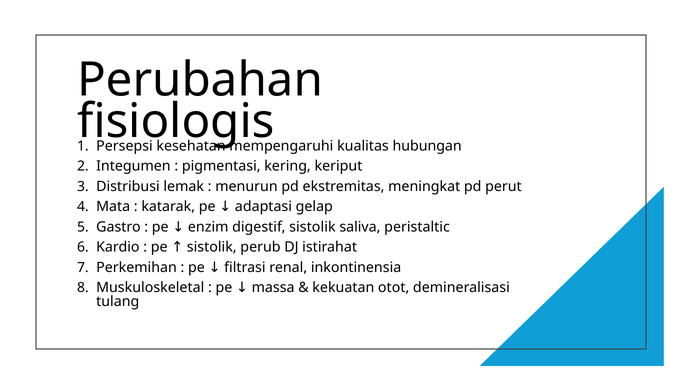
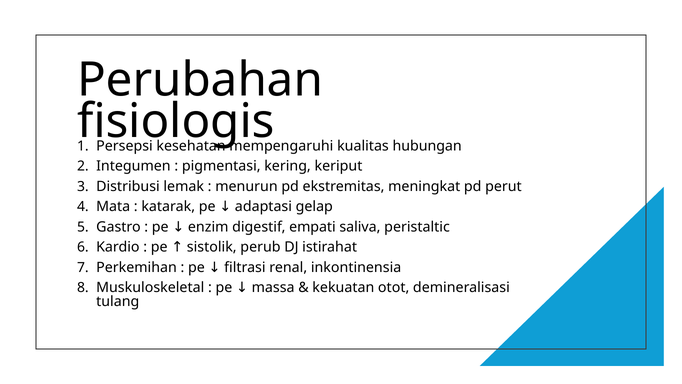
digestif sistolik: sistolik -> empati (312, 227)
